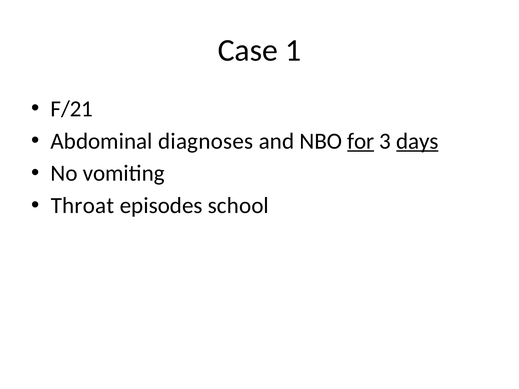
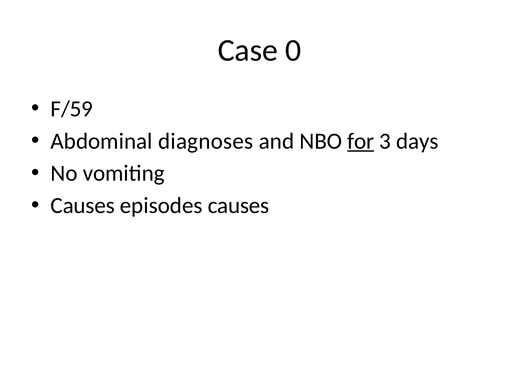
1: 1 -> 0 (293, 50)
F/21: F/21 -> F/59 (72, 109)
days underline: present -> none (417, 141)
Throat: Throat -> Causes (83, 206)
episodes school: school -> causes (239, 206)
